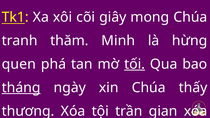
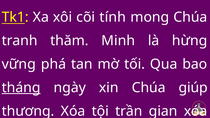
giây: giây -> tính (113, 17)
quen: quen -> vững (19, 64)
tối underline: present -> none (135, 64)
thấy: thấy -> giúp (193, 88)
